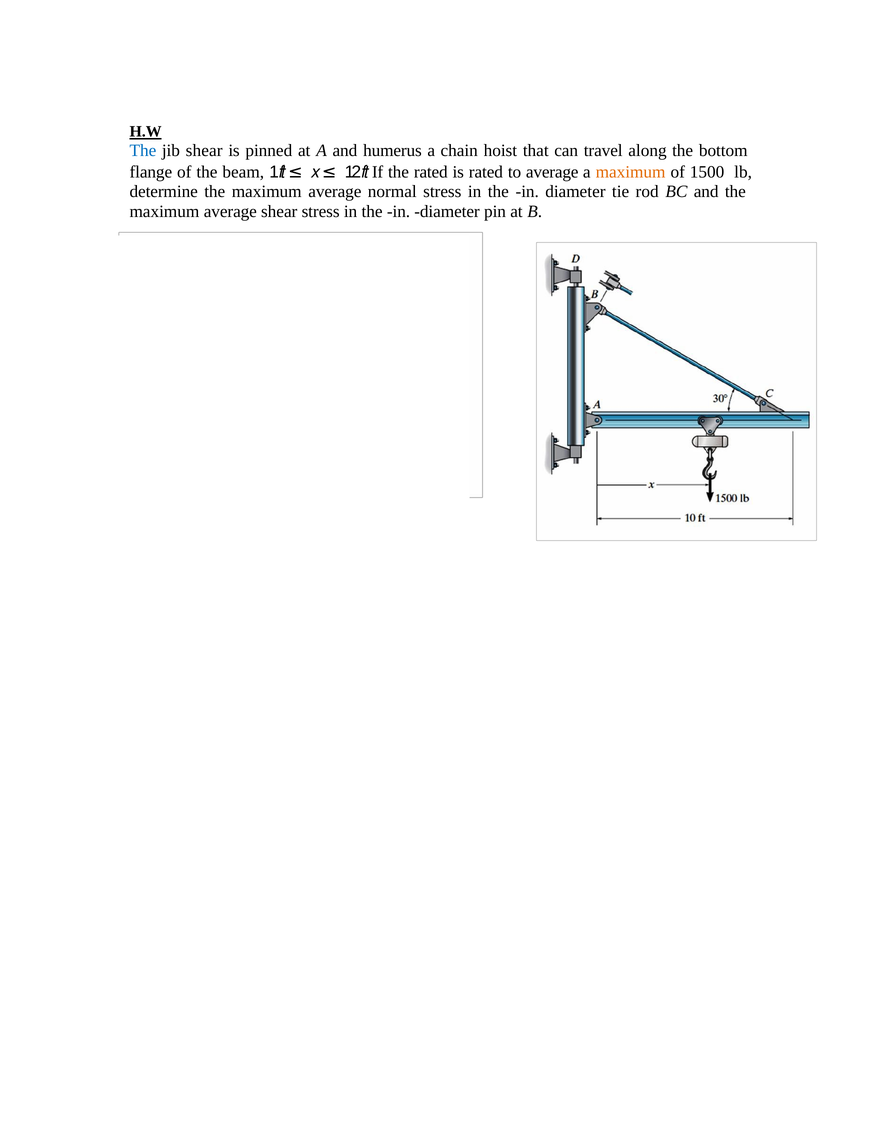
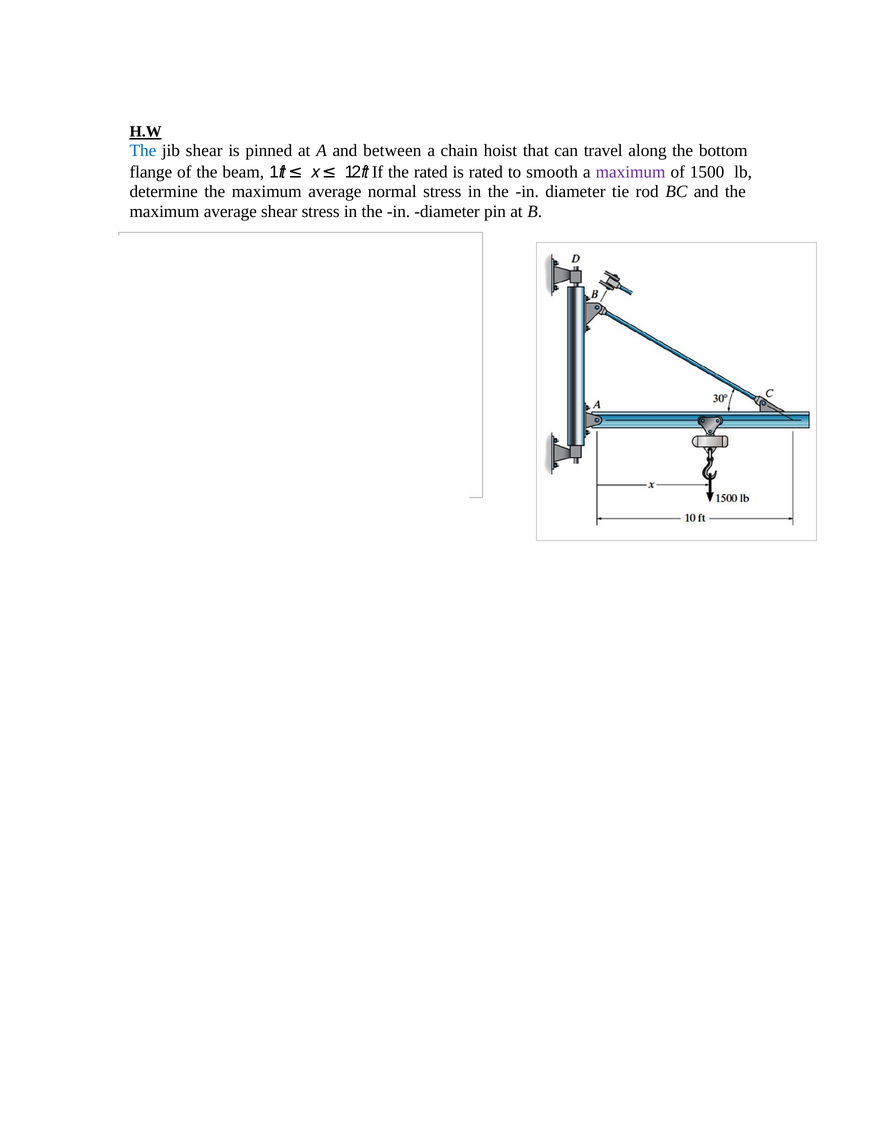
humerus: humerus -> between (392, 151)
to average: average -> smooth (552, 172)
maximum colour: orange -> purple (631, 172)
